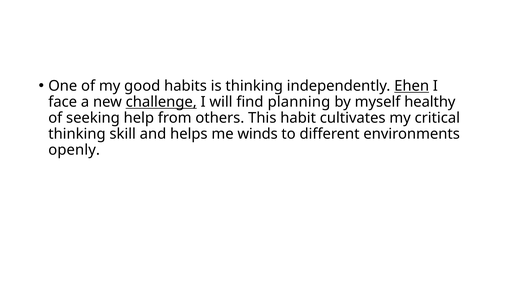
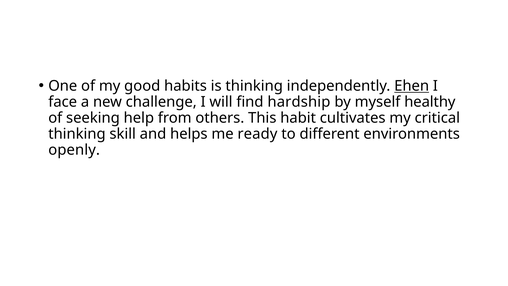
challenge underline: present -> none (161, 102)
planning: planning -> hardship (299, 102)
winds: winds -> ready (257, 134)
